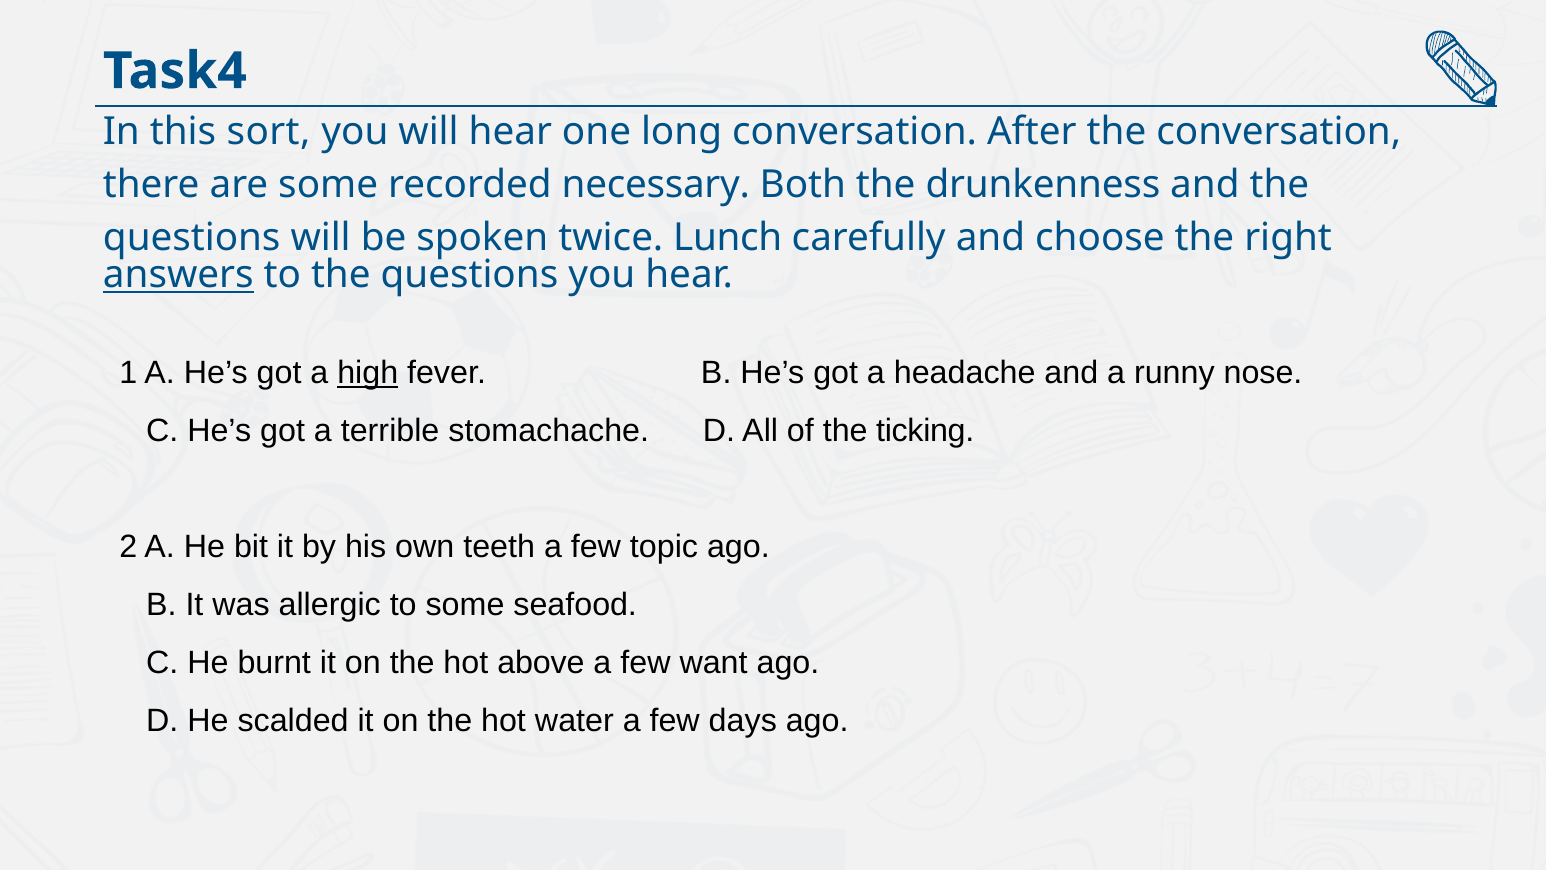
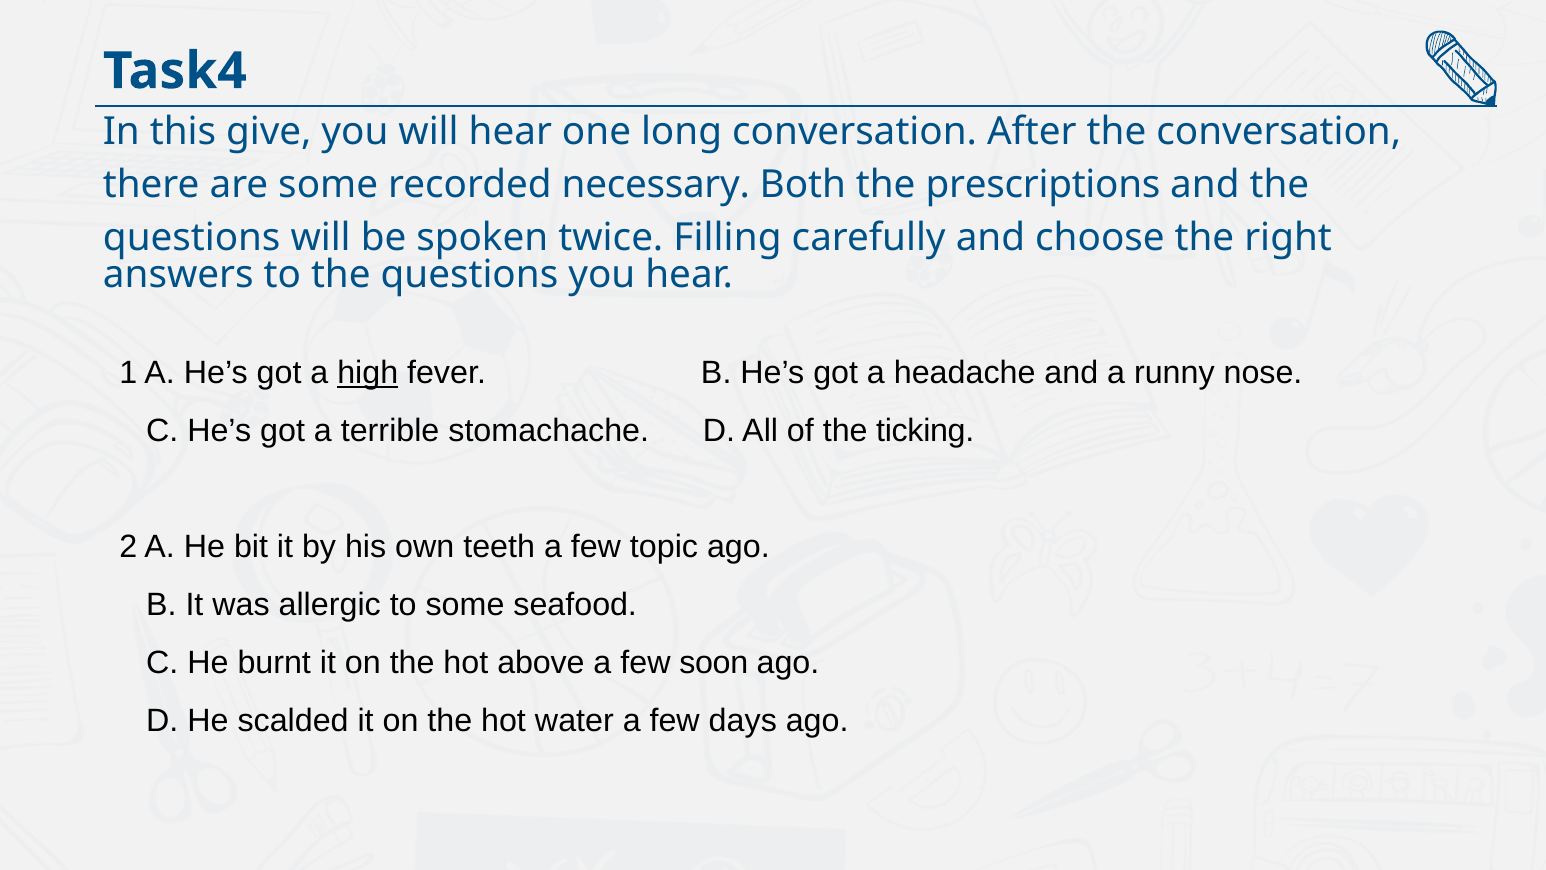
sort: sort -> give (269, 131)
drunkenness: drunkenness -> prescriptions (1043, 185)
Lunch: Lunch -> Filling (727, 238)
answers underline: present -> none (178, 275)
want: want -> soon (714, 663)
